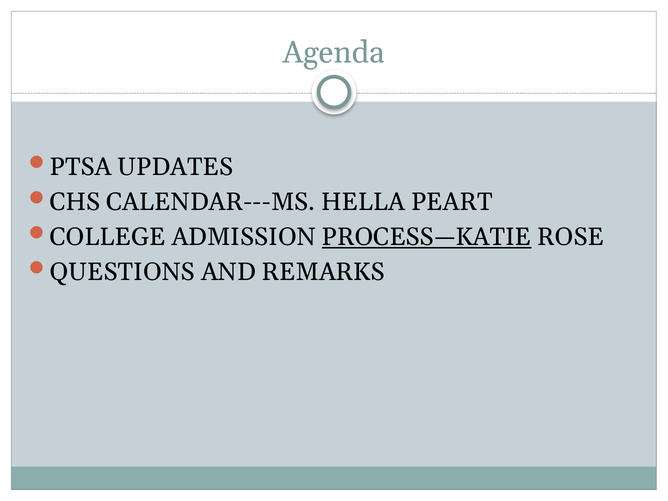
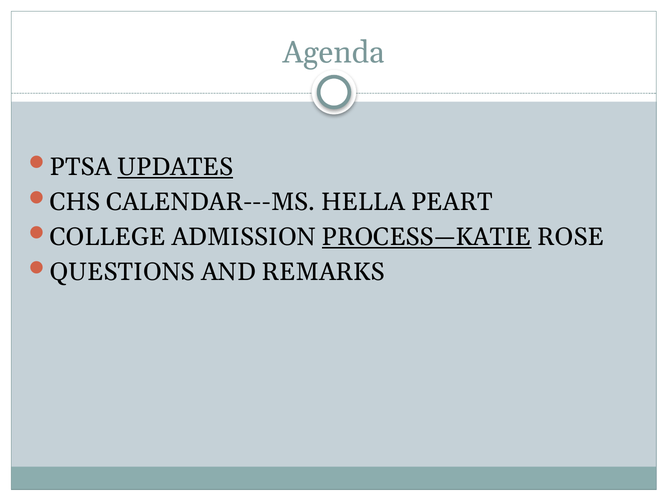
UPDATES underline: none -> present (175, 167)
